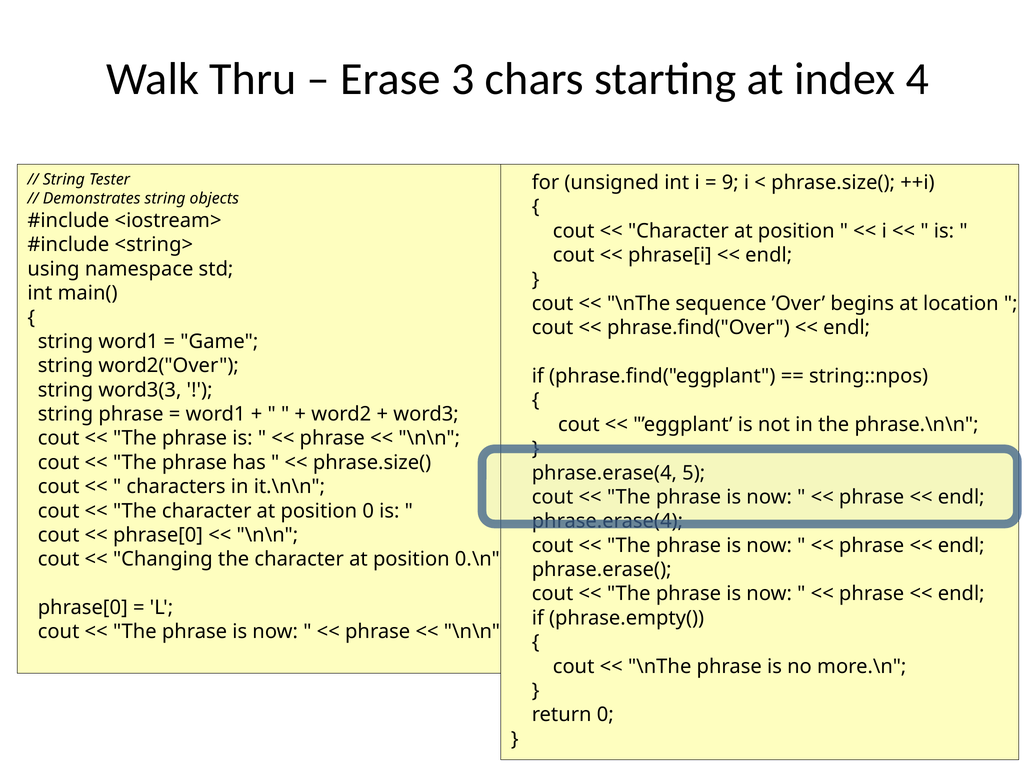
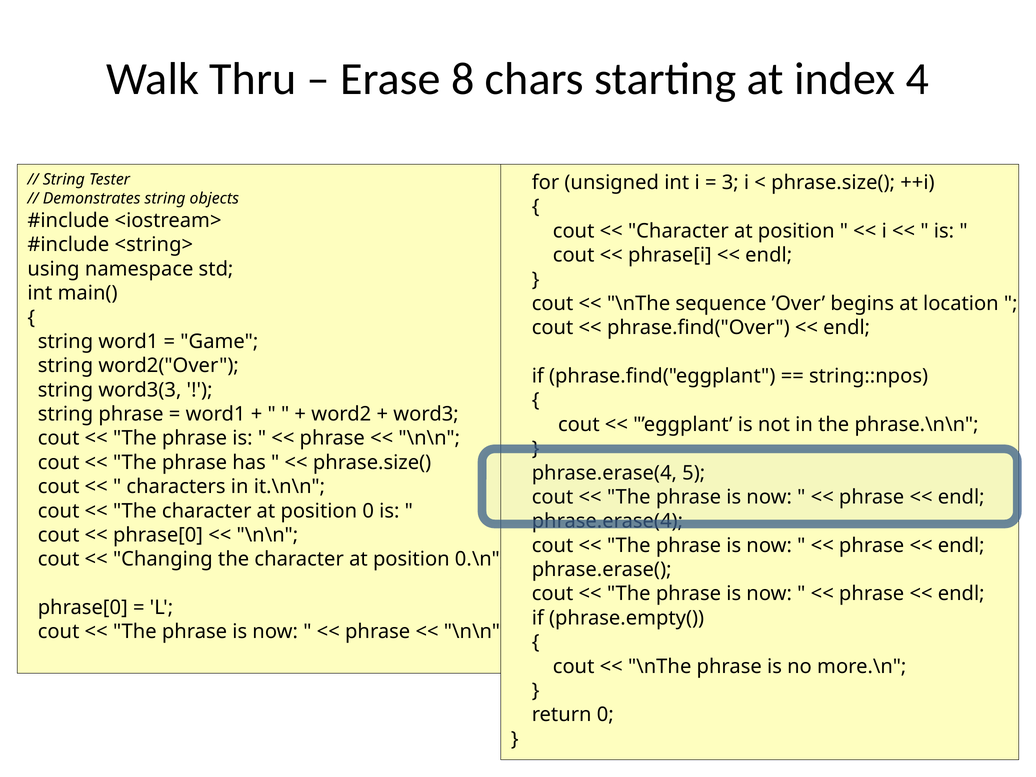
3: 3 -> 8 (463, 79)
9: 9 -> 3 (730, 183)
